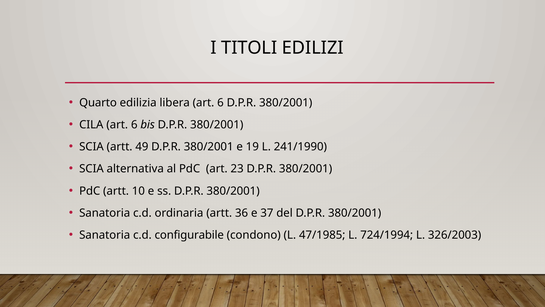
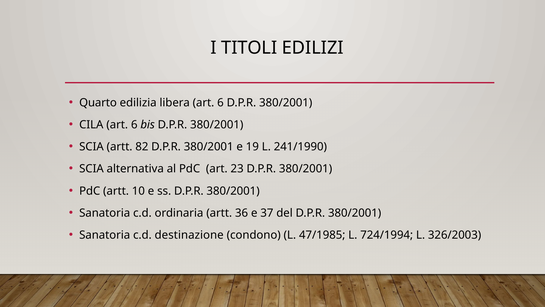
49: 49 -> 82 (142, 147)
configurabile: configurabile -> destinazione (189, 235)
